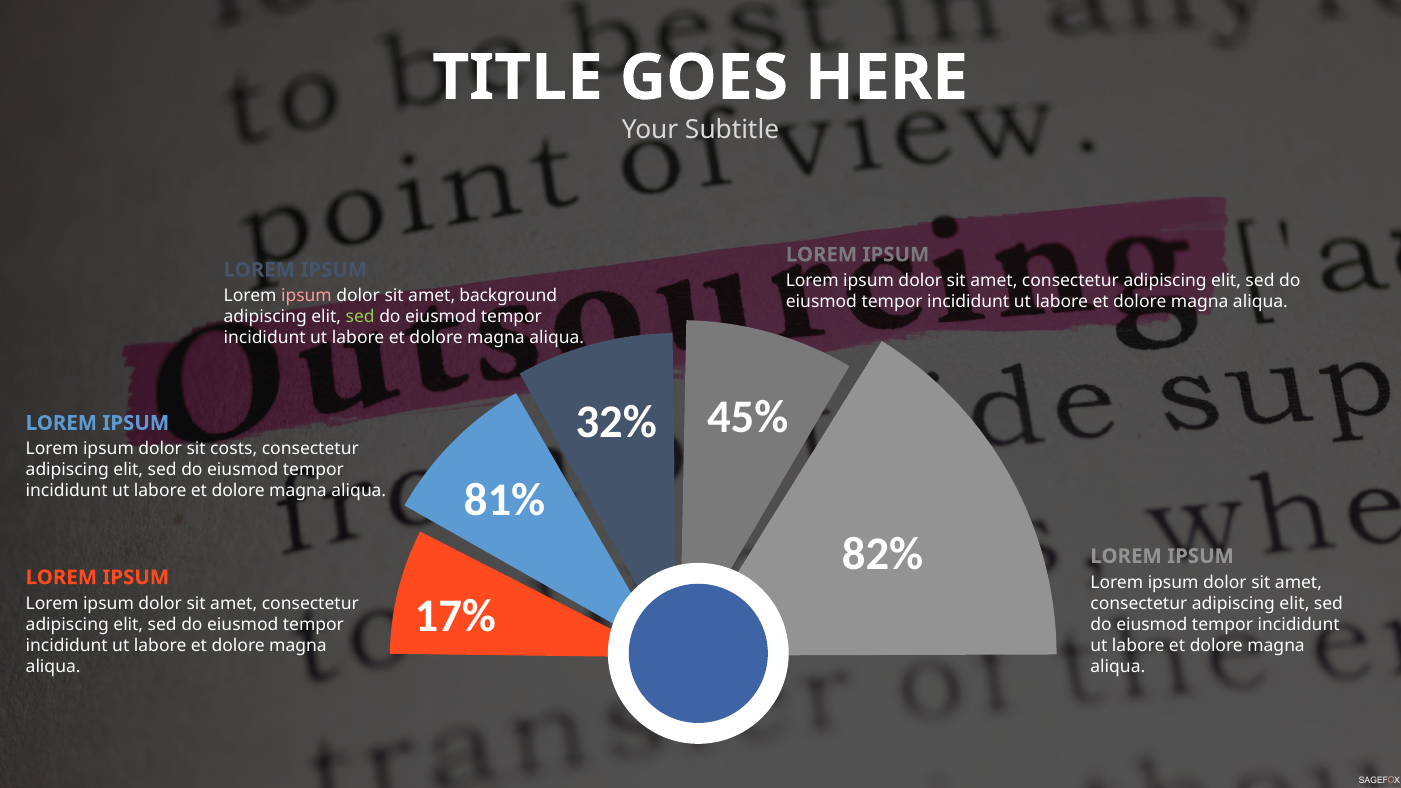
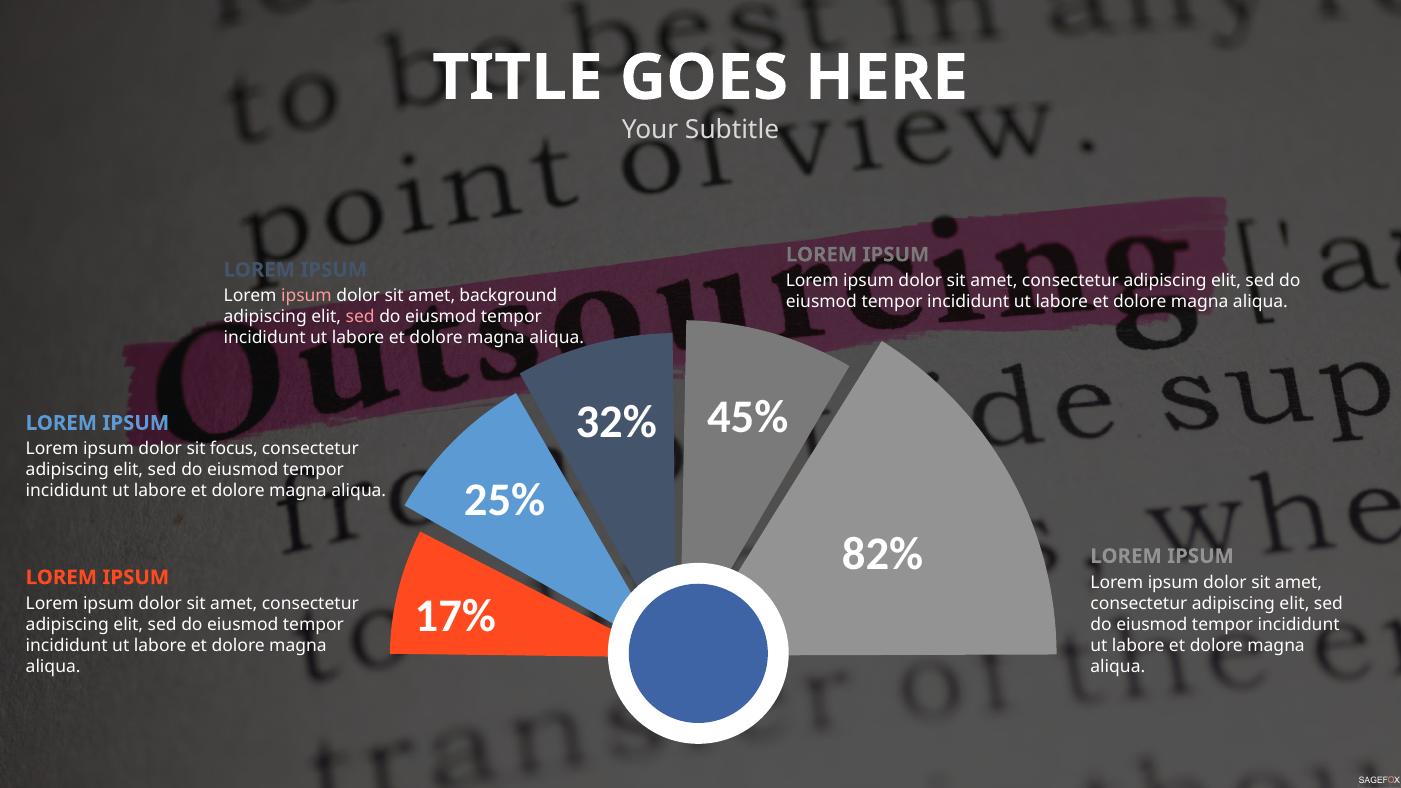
sed colour: light green -> pink (360, 317)
costs: costs -> focus (234, 449)
81%: 81% -> 25% (505, 500)
